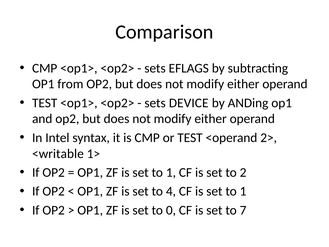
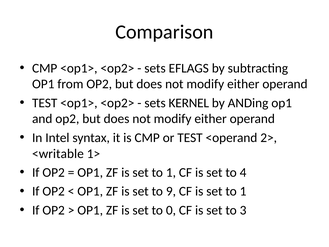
DEVICE: DEVICE -> KERNEL (189, 103)
2: 2 -> 4 (243, 172)
4: 4 -> 9 (171, 191)
7: 7 -> 3 (243, 210)
